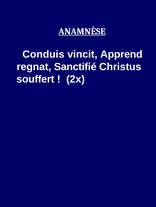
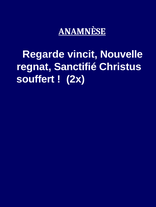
Conduis: Conduis -> Regarde (43, 55)
Apprend: Apprend -> Nouvelle (121, 55)
